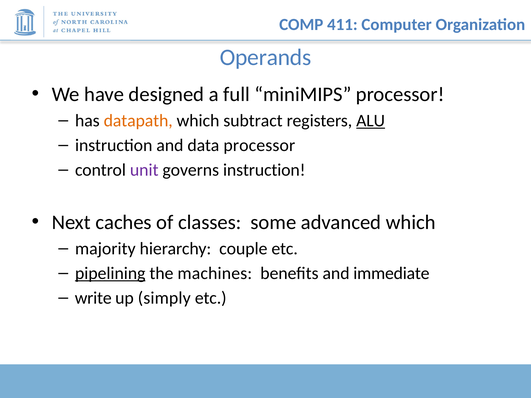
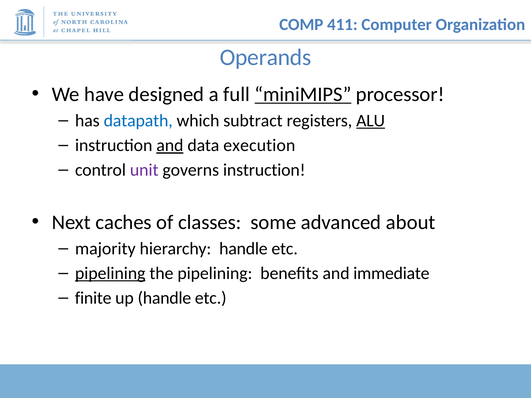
miniMIPS underline: none -> present (303, 94)
datapath colour: orange -> blue (138, 121)
and underline: none -> present (170, 145)
data processor: processor -> execution (259, 145)
advanced which: which -> about (411, 222)
hierarchy couple: couple -> handle (243, 249)
the machines: machines -> pipelining (215, 273)
write: write -> finite (93, 298)
up simply: simply -> handle (164, 298)
